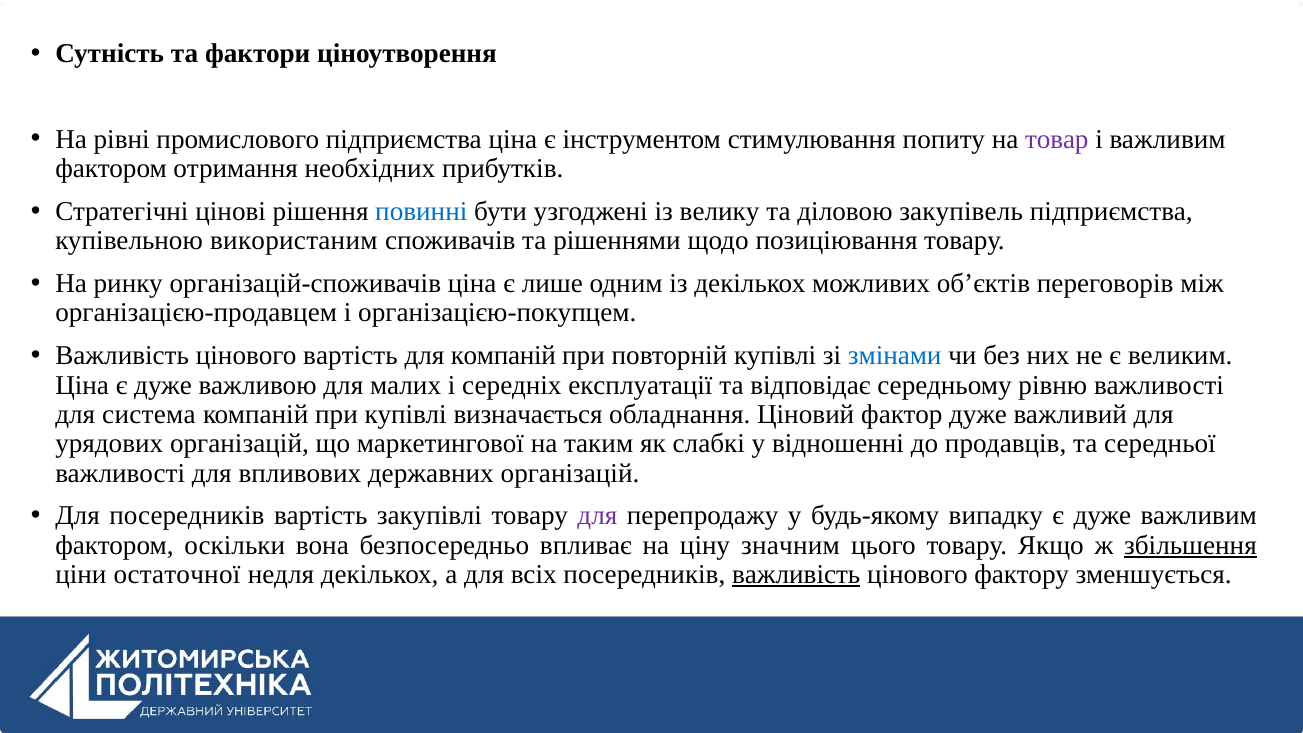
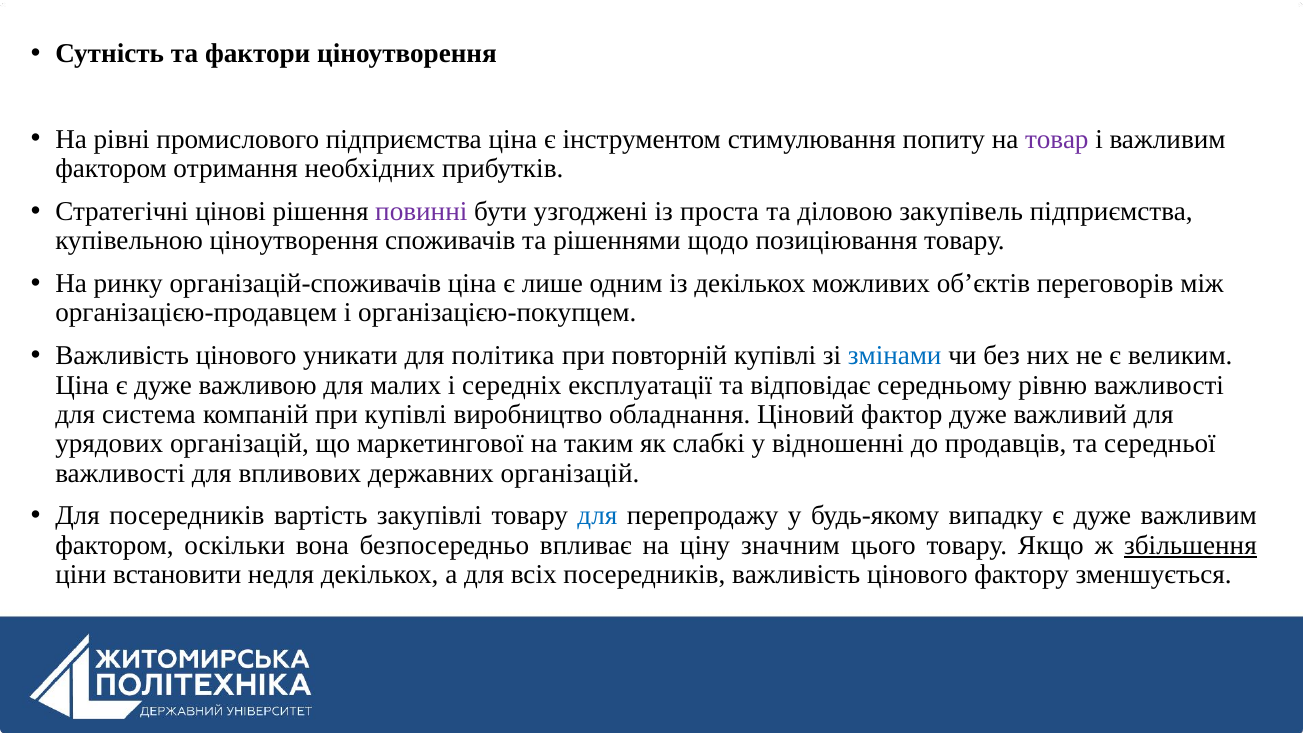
повинні colour: blue -> purple (421, 211)
велику: велику -> проста (719, 211)
купівельною використаним: використаним -> ціноутворення (294, 241)
ваpтicть: ваpтicть -> уникати (350, 356)
для компаній: компаній -> політика (503, 356)
визначається: визначається -> виробництво (528, 414)
для colour: purple -> blue (597, 516)
остаточної: остаточної -> встановити (177, 575)
важливість underline: present -> none (796, 575)
